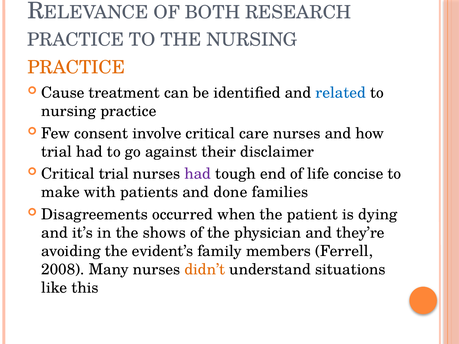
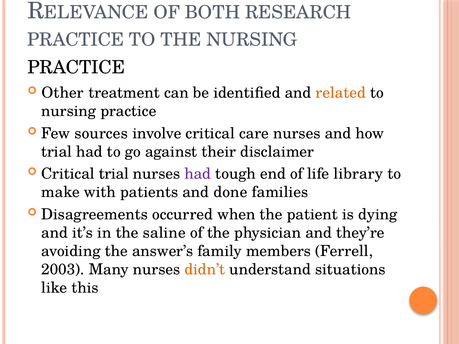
PRACTICE colour: orange -> black (76, 67)
Cause: Cause -> Other (63, 93)
related colour: blue -> orange (341, 93)
consent: consent -> sources (101, 133)
concise: concise -> library (358, 174)
shows: shows -> saline (164, 233)
evident’s: evident’s -> answer’s (163, 251)
2008: 2008 -> 2003 (63, 270)
